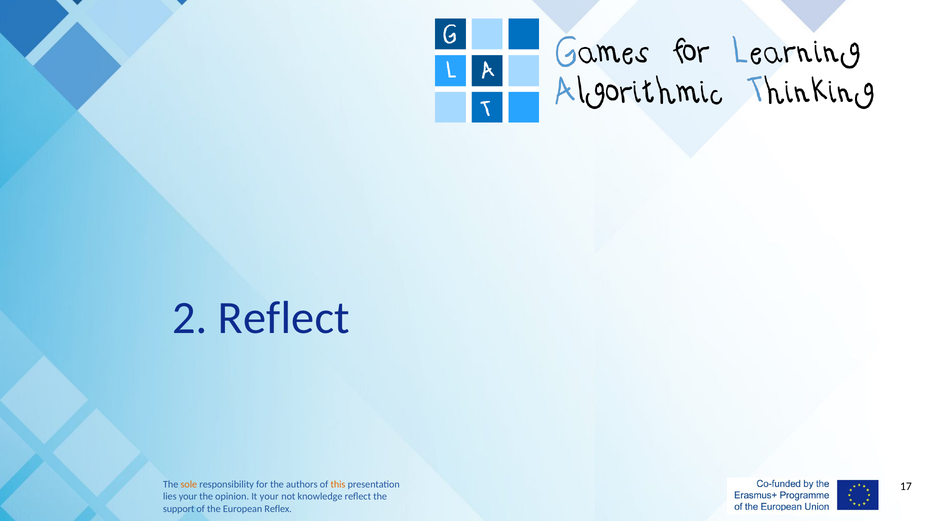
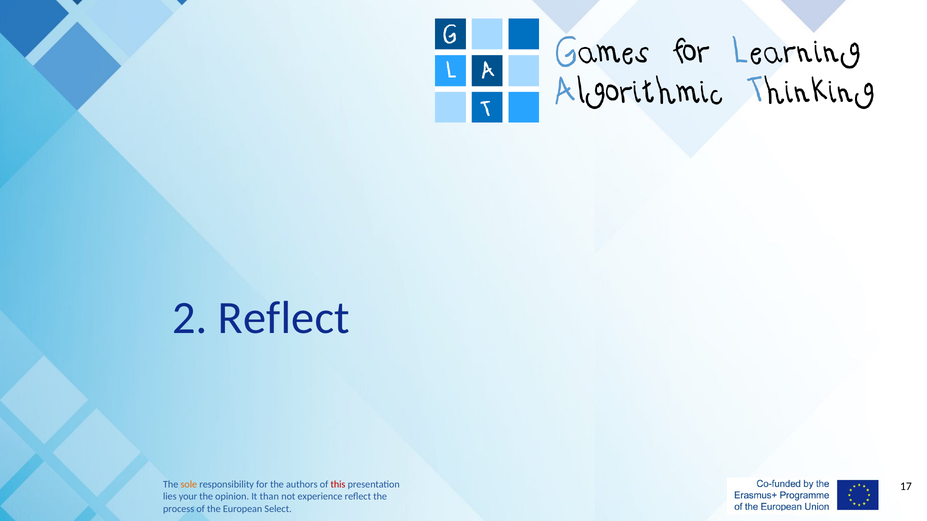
this colour: orange -> red (338, 485)
It your: your -> than (269, 497)
knowledge: knowledge -> experience (320, 497)
support: support -> process (179, 509)
Reflex: Reflex -> Select (278, 509)
